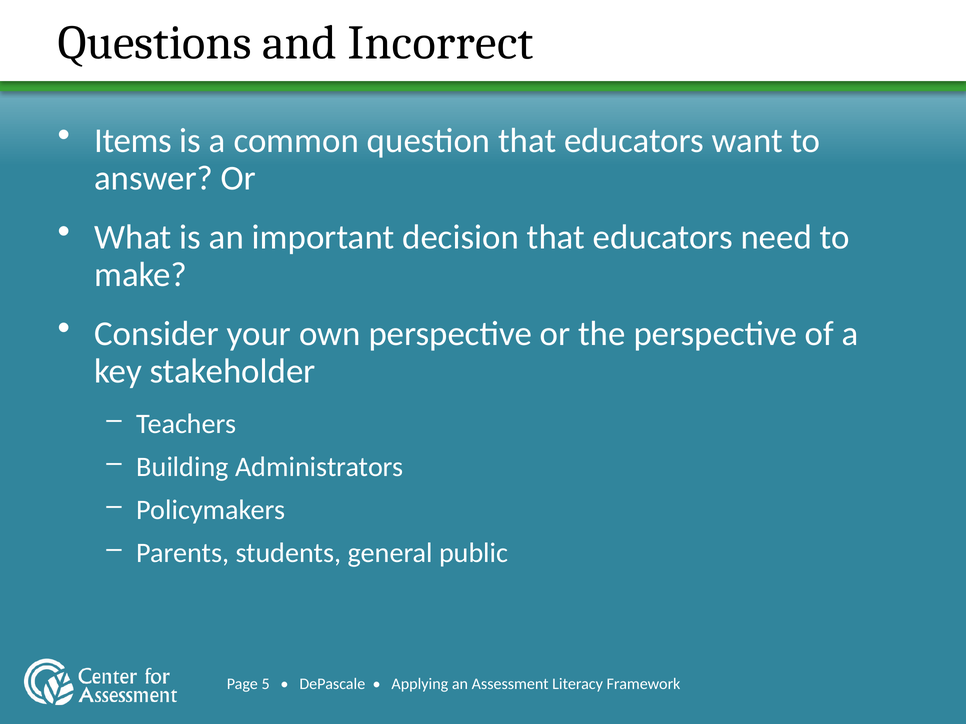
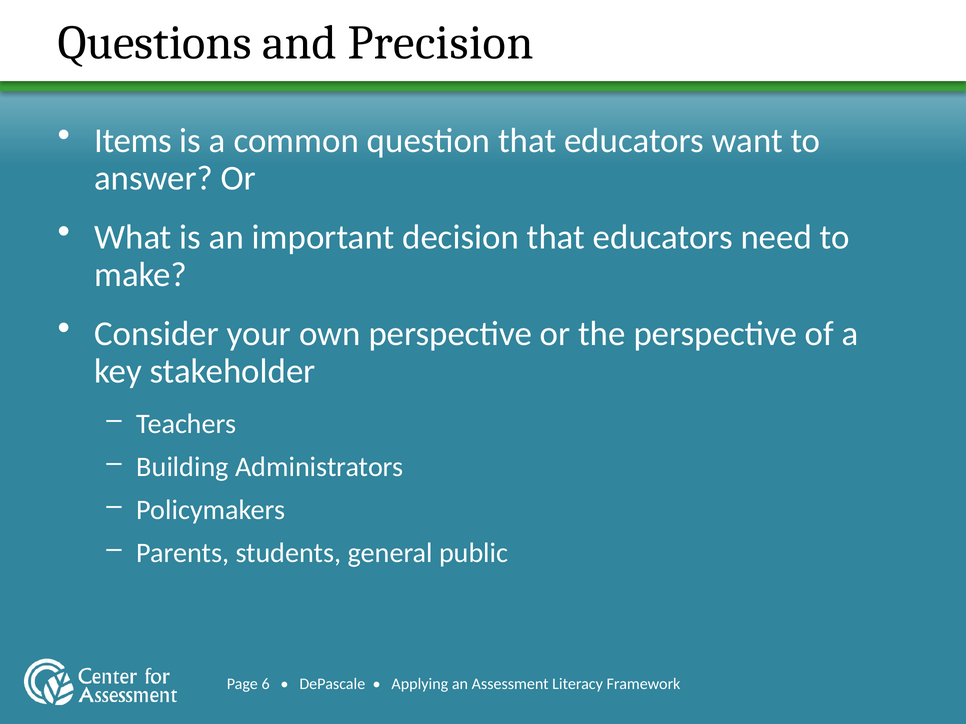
Incorrect: Incorrect -> Precision (440, 43)
5: 5 -> 6 (266, 684)
